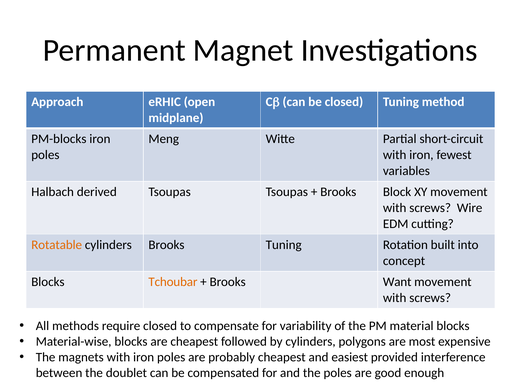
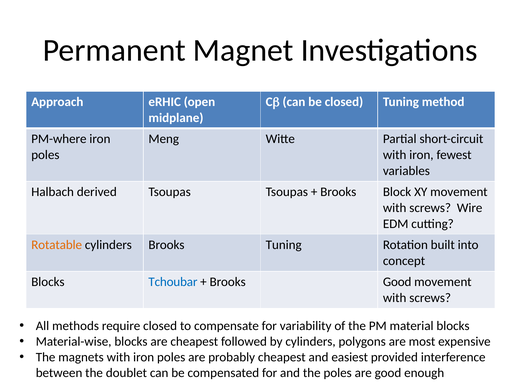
PM-blocks: PM-blocks -> PM-where (59, 139)
Tchoubar colour: orange -> blue (173, 282)
Brooks Want: Want -> Good (397, 282)
